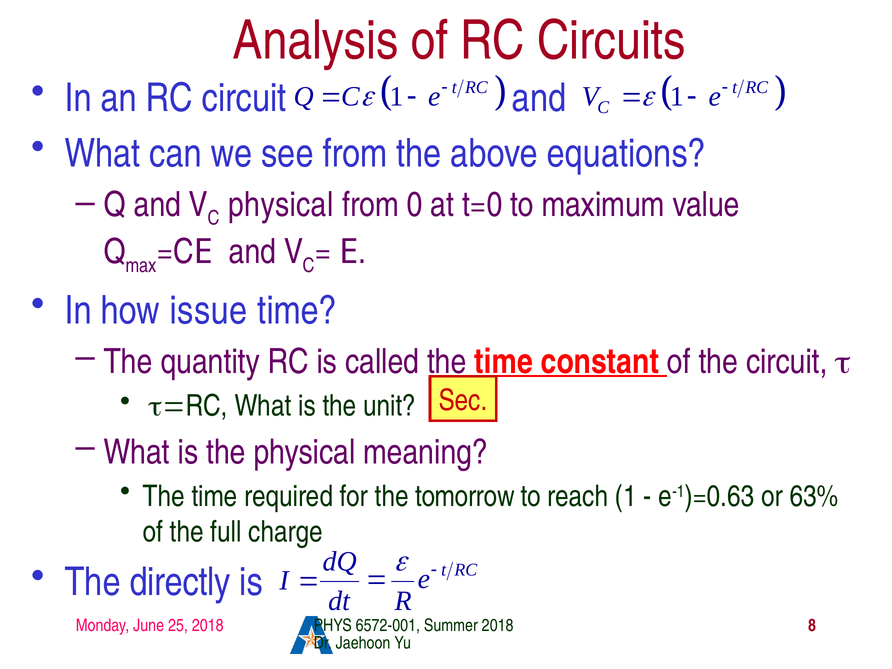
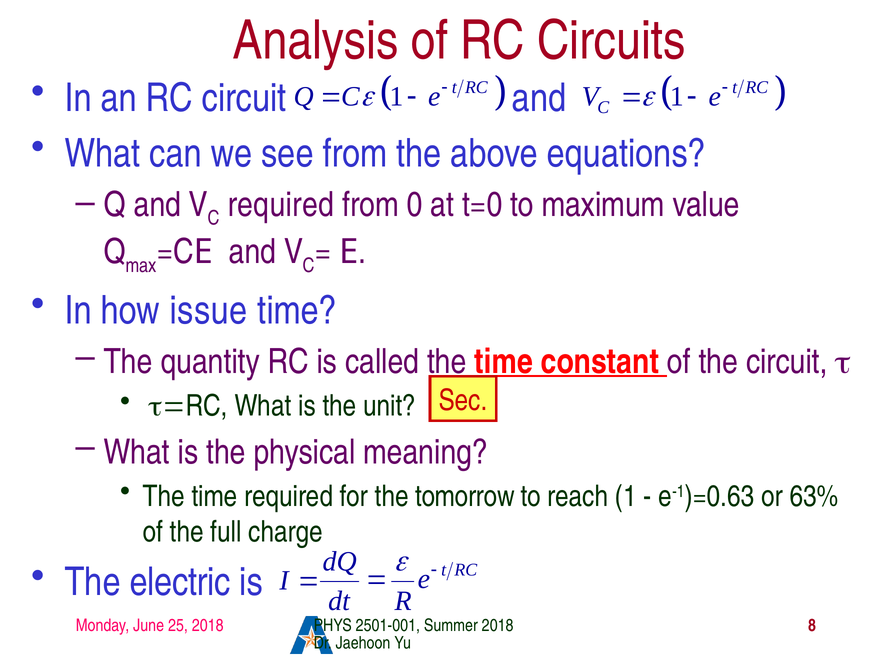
physical: physical -> required (281, 205)
directly: directly -> electric (180, 582)
6572-001: 6572-001 -> 2501-001 (388, 626)
